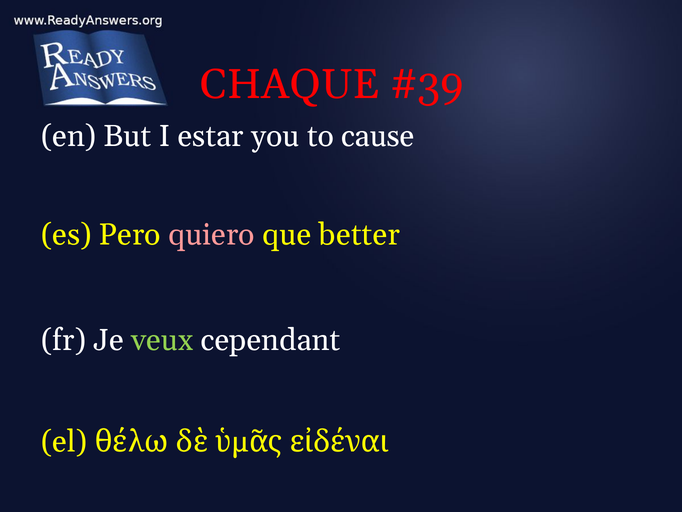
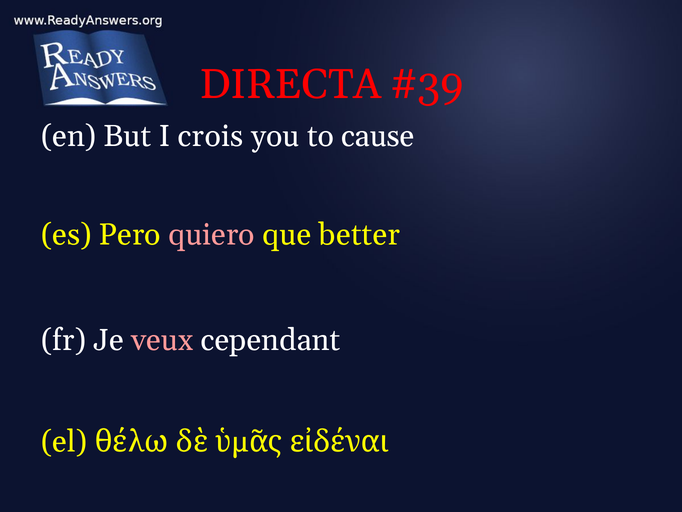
CHAQUE: CHAQUE -> DIRECTA (290, 84)
estar: estar -> crois (211, 136)
veux colour: light green -> pink (162, 340)
